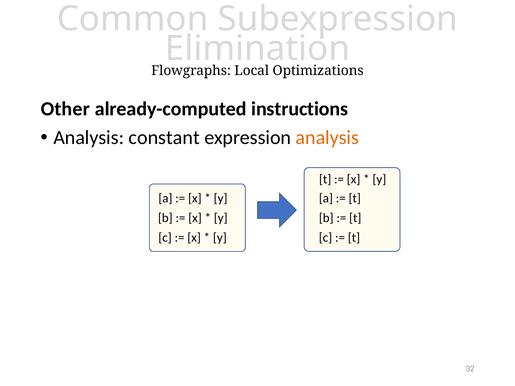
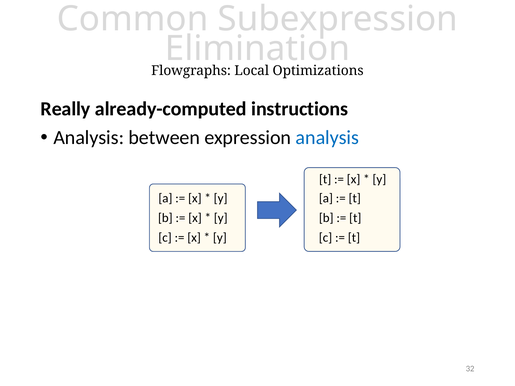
Other: Other -> Really (66, 109)
constant: constant -> between (164, 138)
analysis colour: orange -> blue (327, 138)
